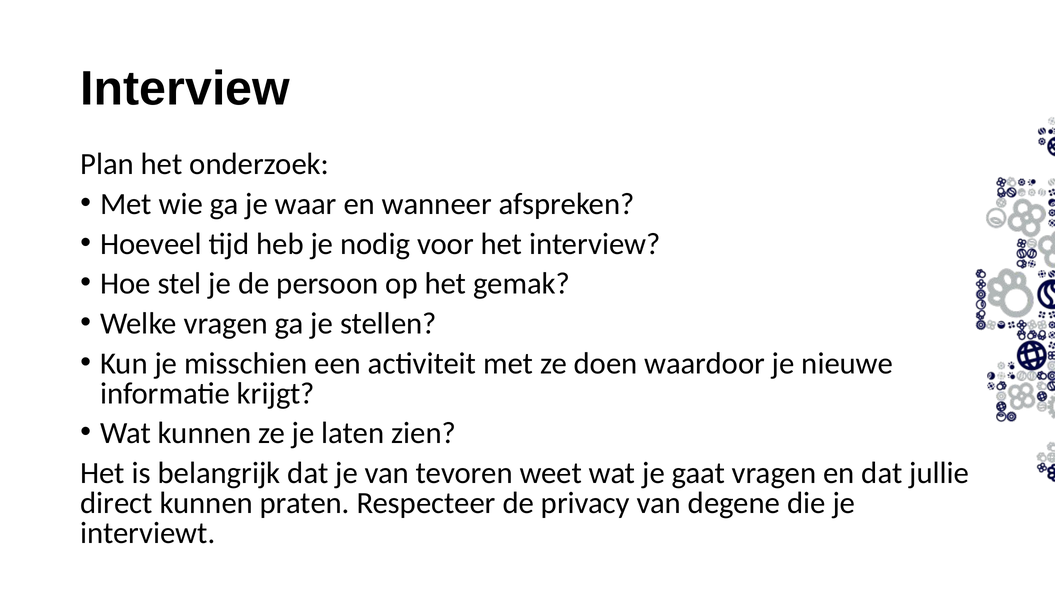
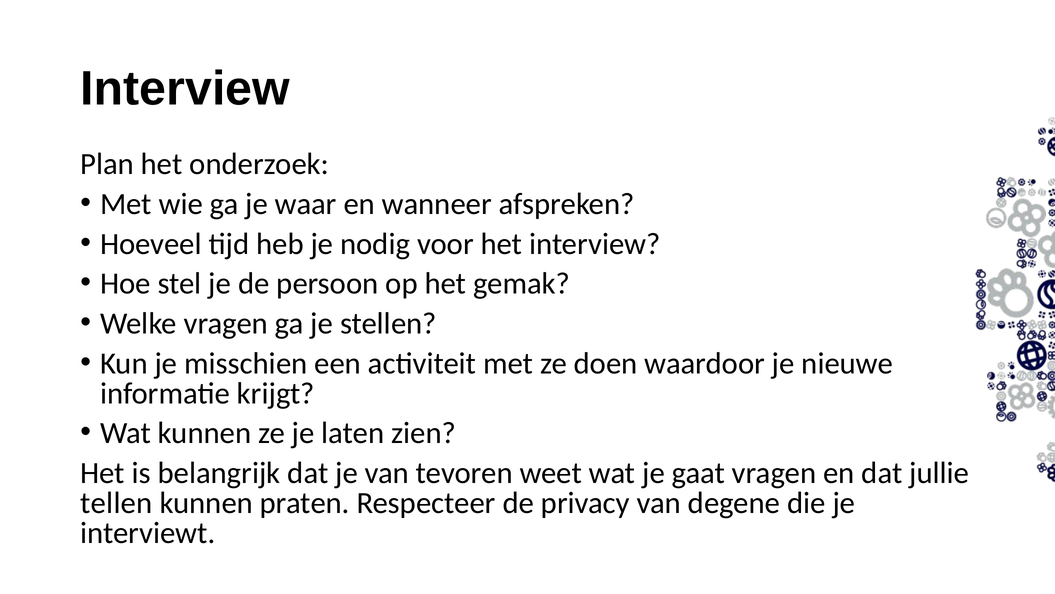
direct: direct -> tellen (116, 503)
